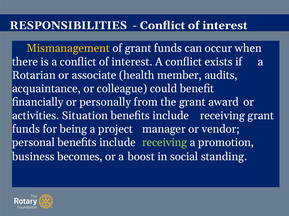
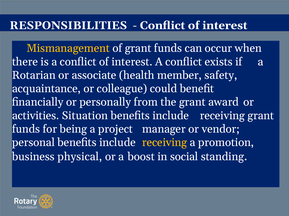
audits: audits -> safety (221, 75)
receiving colour: light green -> yellow (165, 143)
becomes: becomes -> physical (80, 157)
